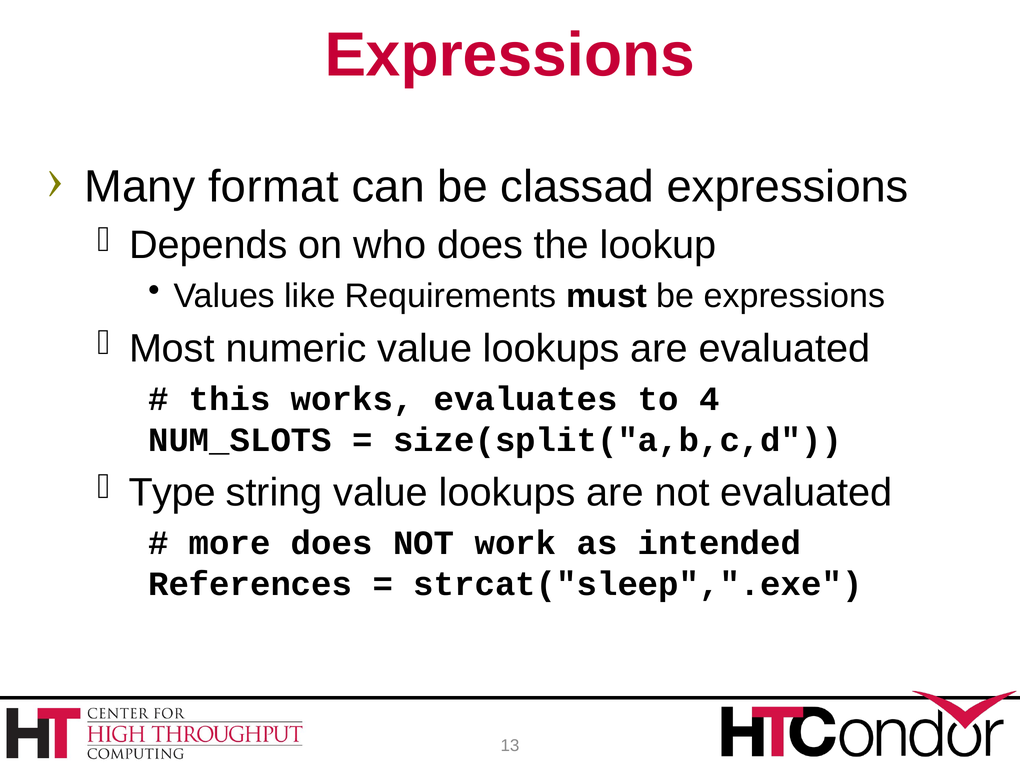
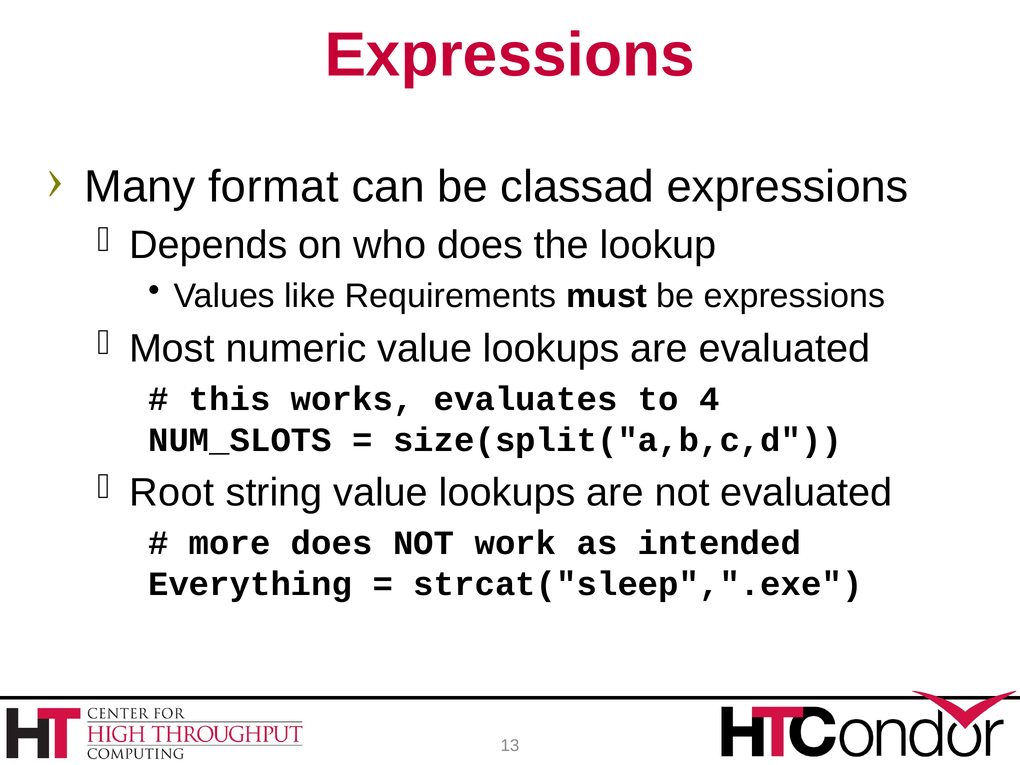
Type: Type -> Root (172, 492)
References: References -> Everything (250, 584)
